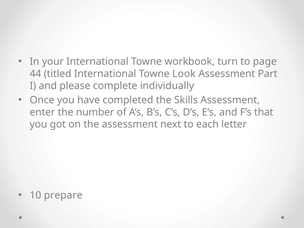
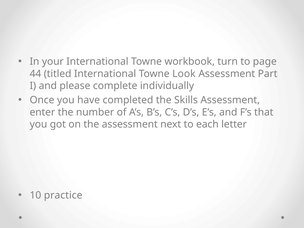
prepare: prepare -> practice (63, 195)
